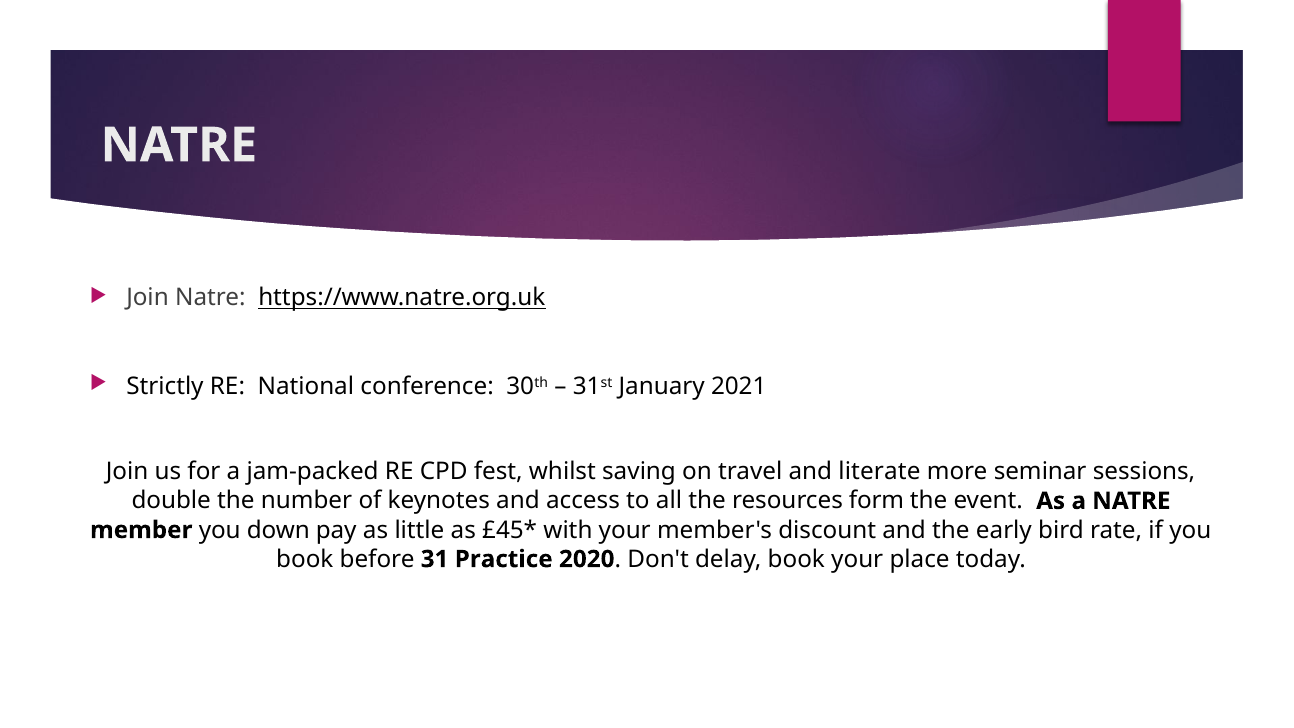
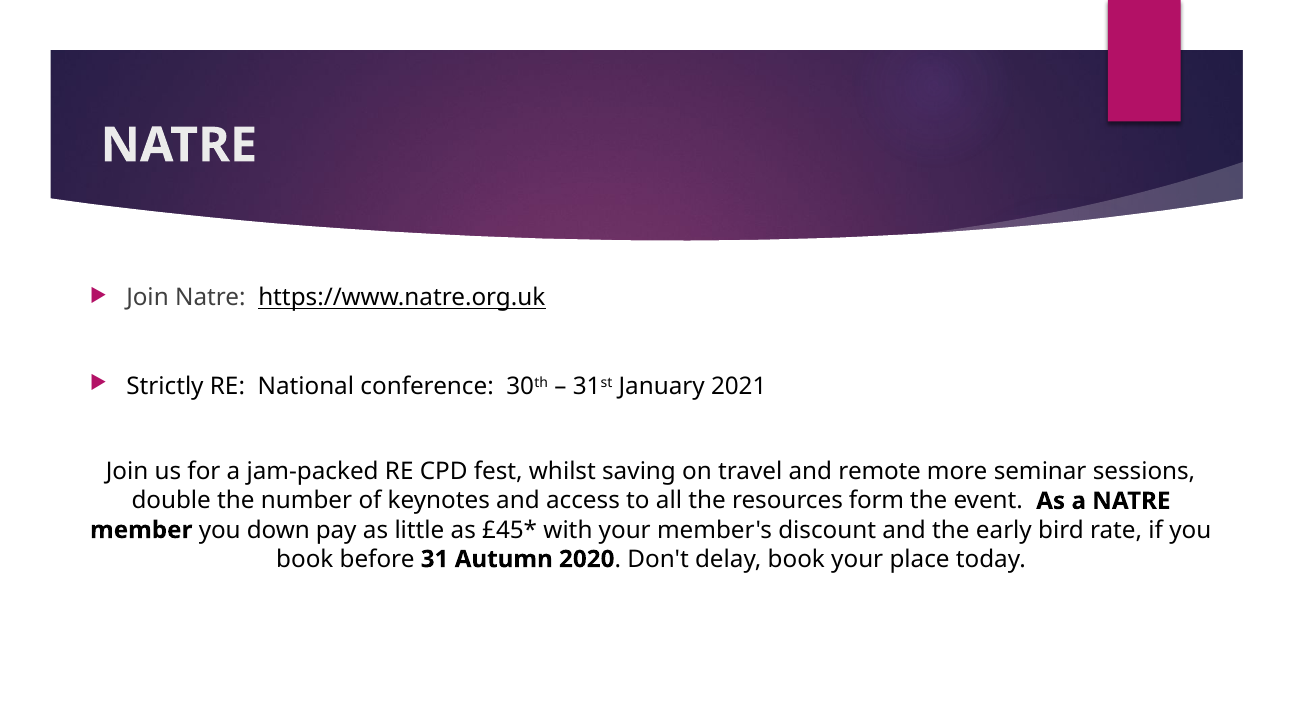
literate: literate -> remote (880, 472)
Practice: Practice -> Autumn (504, 559)
